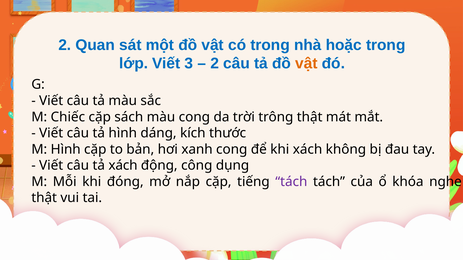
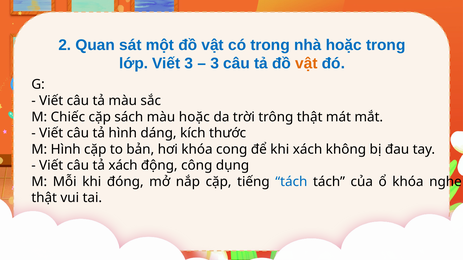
2: 2 -> 3 (215, 64)
màu cong: cong -> hoặc (194, 117)
hơi xanh: xanh -> khóa (197, 150)
tách colour: purple -> blue (291, 182)
